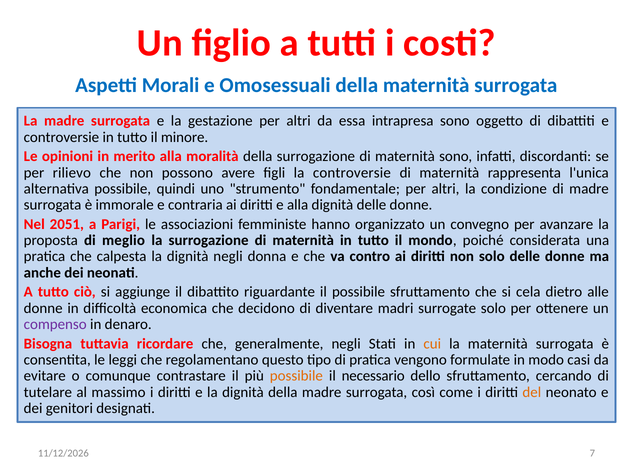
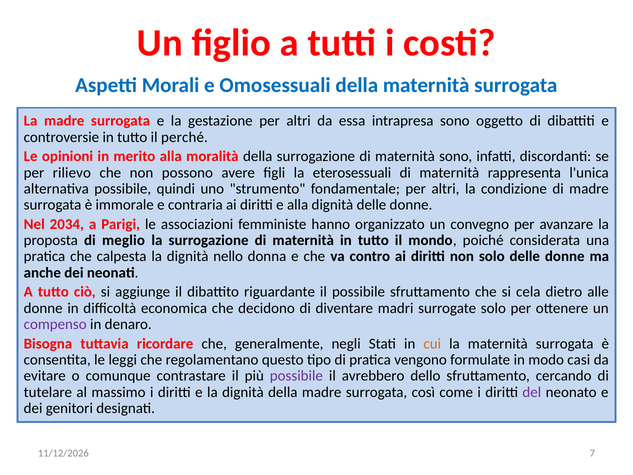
minore: minore -> perché (184, 137)
la controversie: controversie -> eterosessuali (352, 173)
2051: 2051 -> 2034 (67, 224)
dignità negli: negli -> nello (228, 256)
possibile colour: orange -> purple (296, 376)
necessario: necessario -> avrebbero (373, 376)
del colour: orange -> purple (532, 392)
